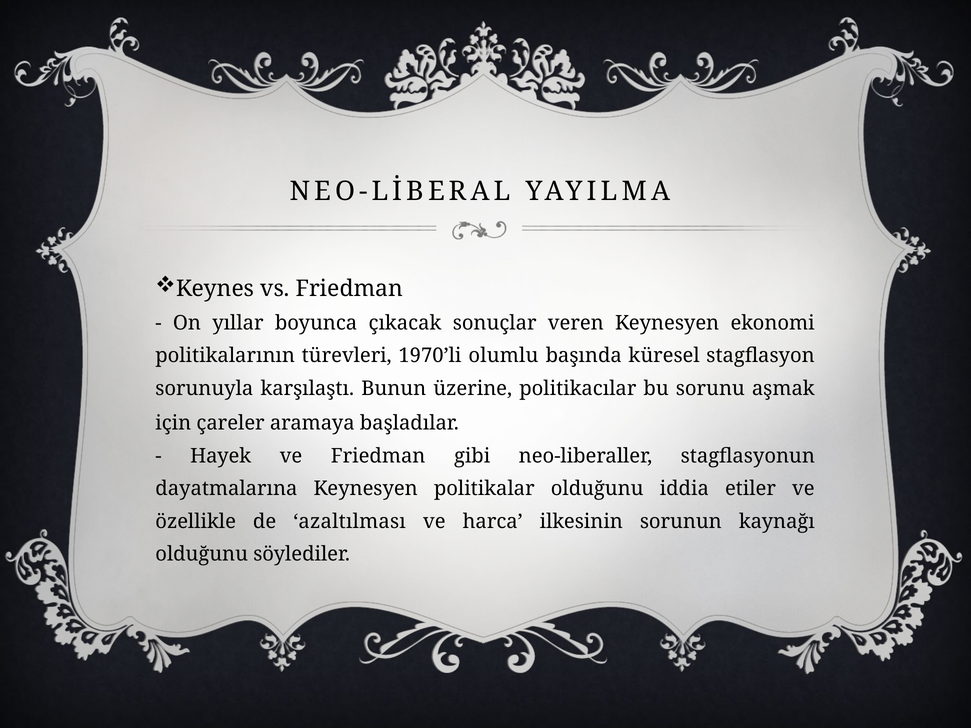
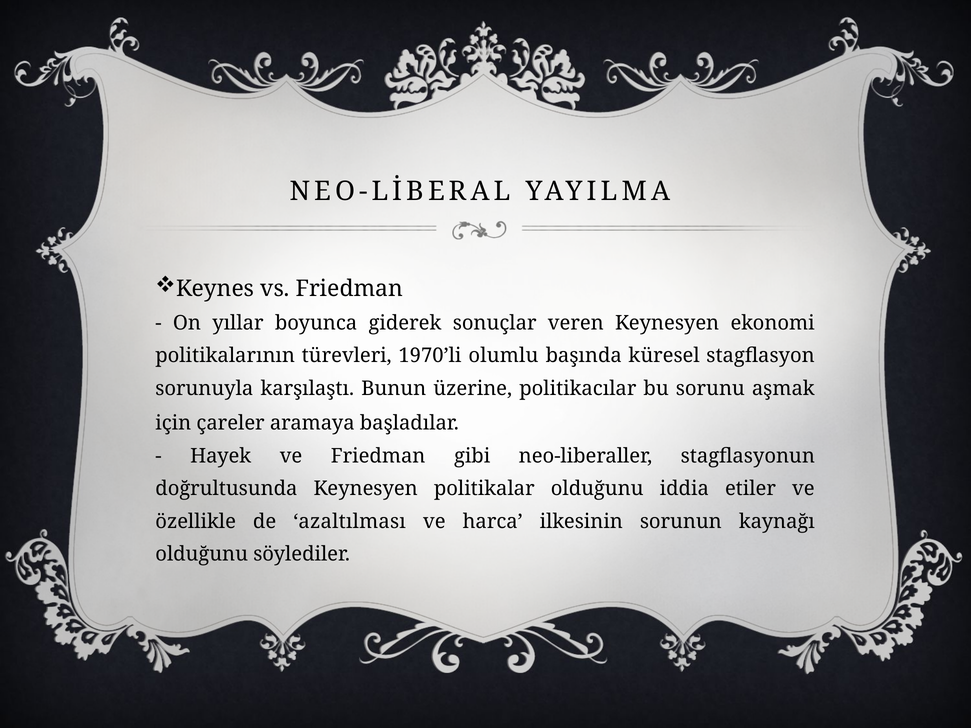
çıkacak: çıkacak -> giderek (405, 323)
dayatmalarına: dayatmalarına -> doğrultusunda (226, 489)
